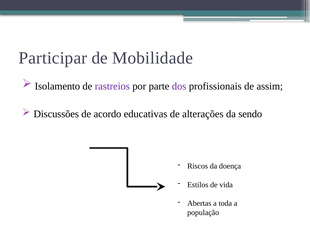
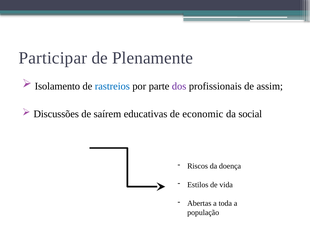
Mobilidade: Mobilidade -> Plenamente (153, 58)
rastreios colour: purple -> blue (112, 86)
acordo: acordo -> saírem (107, 114)
alterações: alterações -> economic (203, 114)
sendo: sendo -> social (250, 114)
